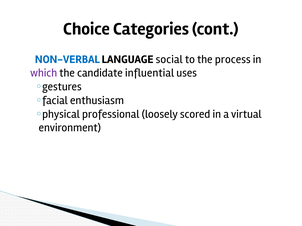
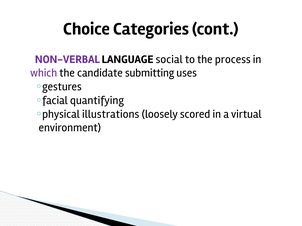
NON-VERBAL colour: blue -> purple (67, 60)
influential: influential -> submitting (150, 73)
enthusiasm: enthusiasm -> quantifying (97, 101)
professional: professional -> illustrations (111, 114)
